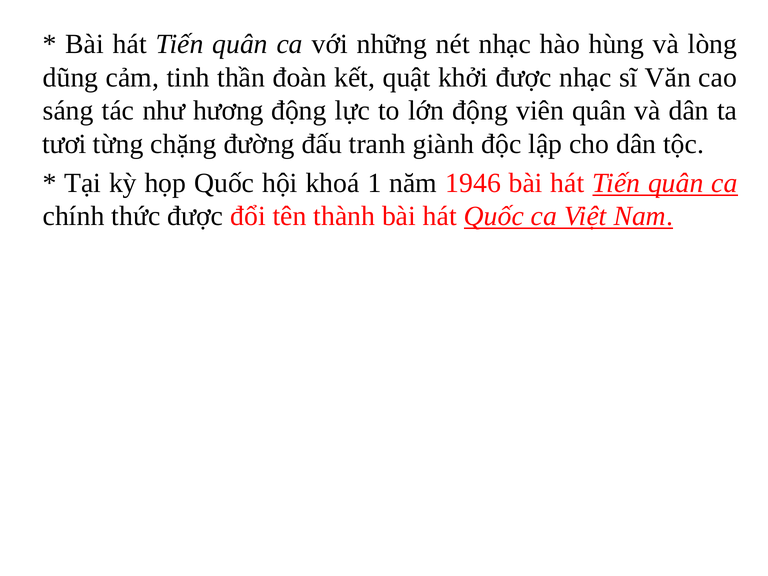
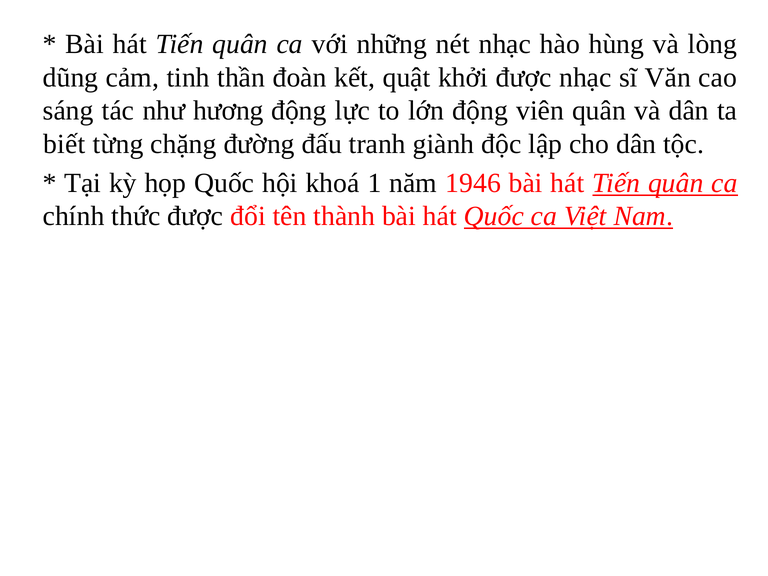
tươi: tươi -> biết (64, 144)
